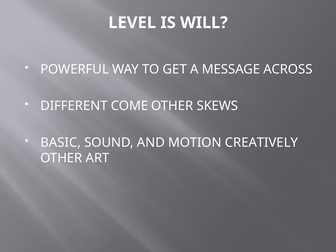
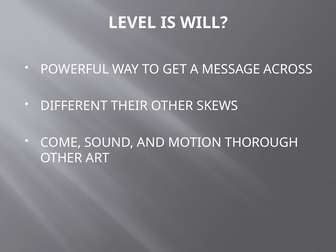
COME: COME -> THEIR (129, 106)
BASIC: BASIC -> COME (61, 142)
CREATIVELY: CREATIVELY -> THOROUGH (262, 142)
